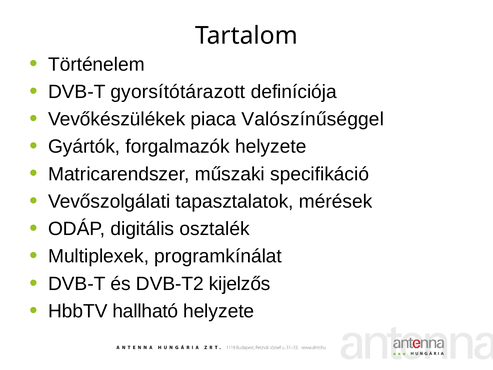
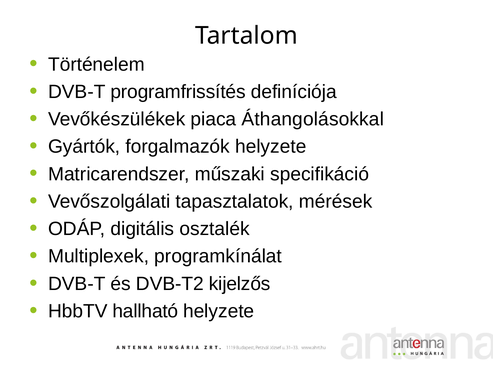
gyorsítótárazott: gyorsítótárazott -> programfrissítés (178, 92)
Valószínűséggel: Valószínűséggel -> Áthangolásokkal (313, 119)
